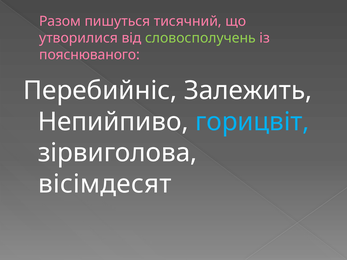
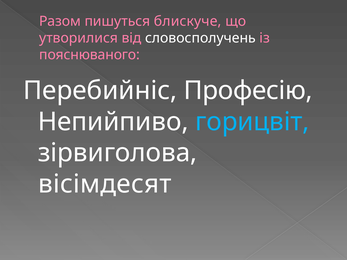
тисячний: тисячний -> блискуче (188, 21)
словосполучень colour: light green -> white (200, 38)
Залежить: Залежить -> Професію (248, 91)
